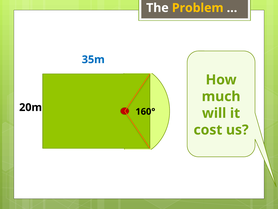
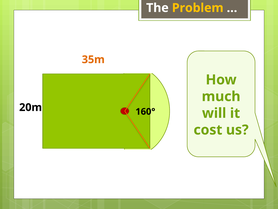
35m colour: blue -> orange (93, 59)
